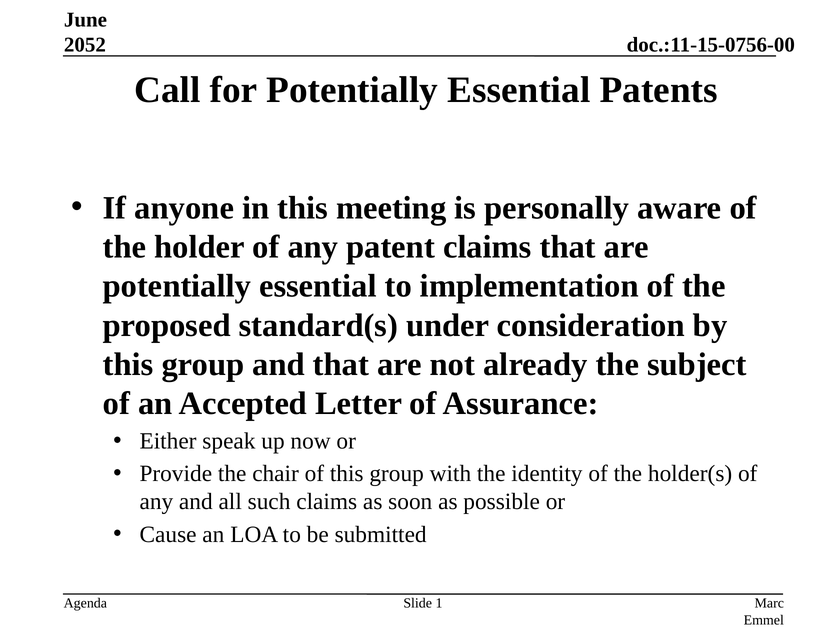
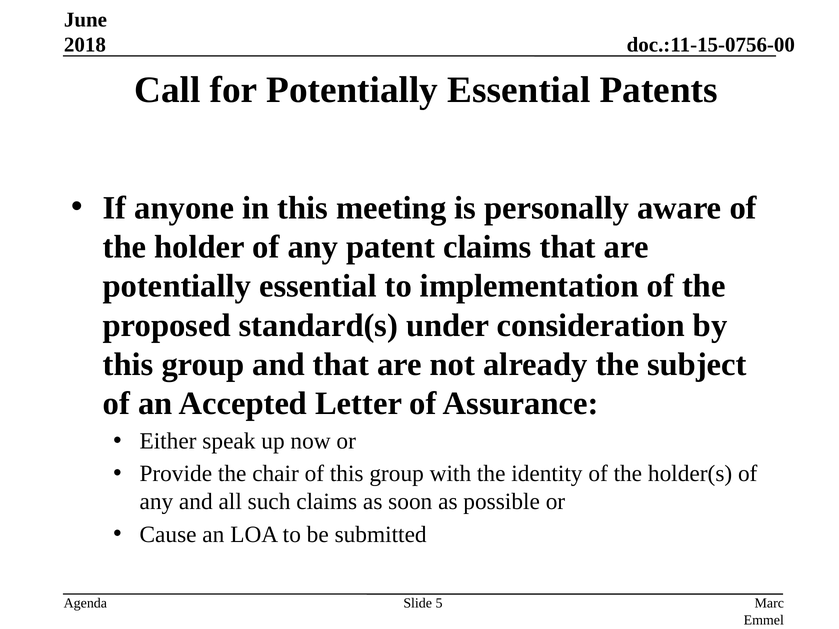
2052: 2052 -> 2018 (85, 45)
1: 1 -> 5 (439, 603)
